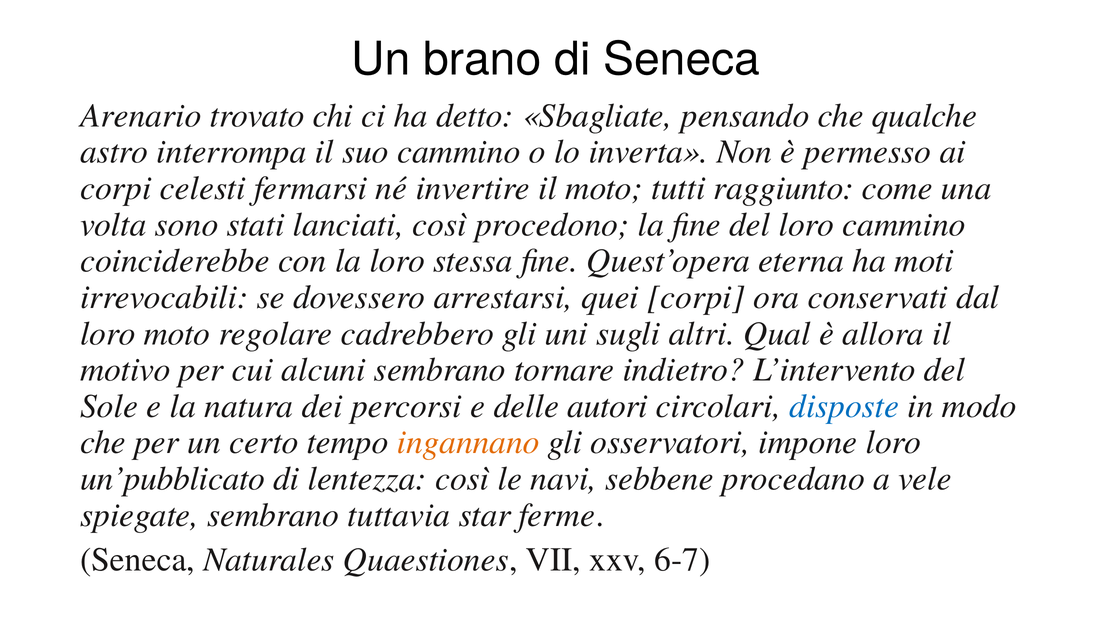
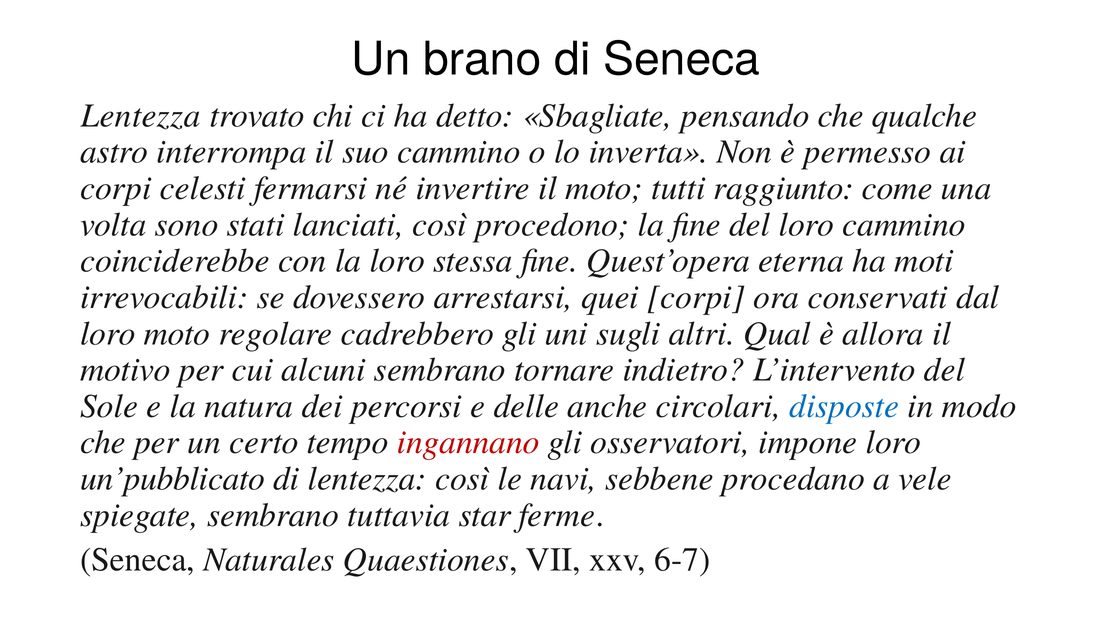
Arenario: Arenario -> Lentezza (141, 116)
autori: autori -> anche (607, 406)
ingannano colour: orange -> red (468, 442)
